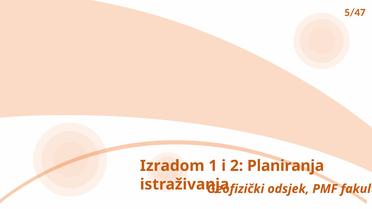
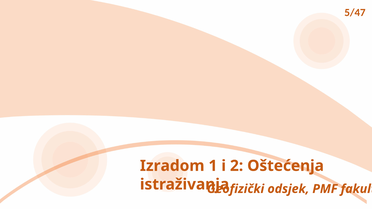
Planiranja: Planiranja -> Oštećenja (286, 166)
